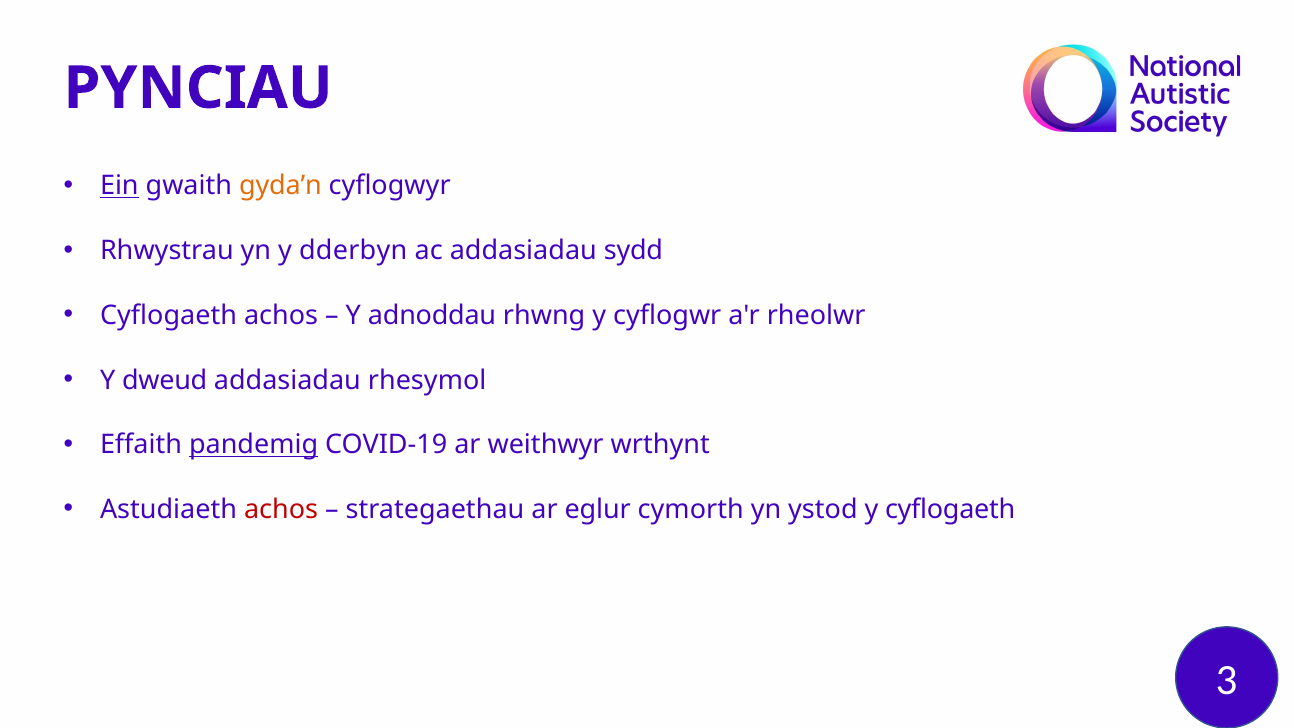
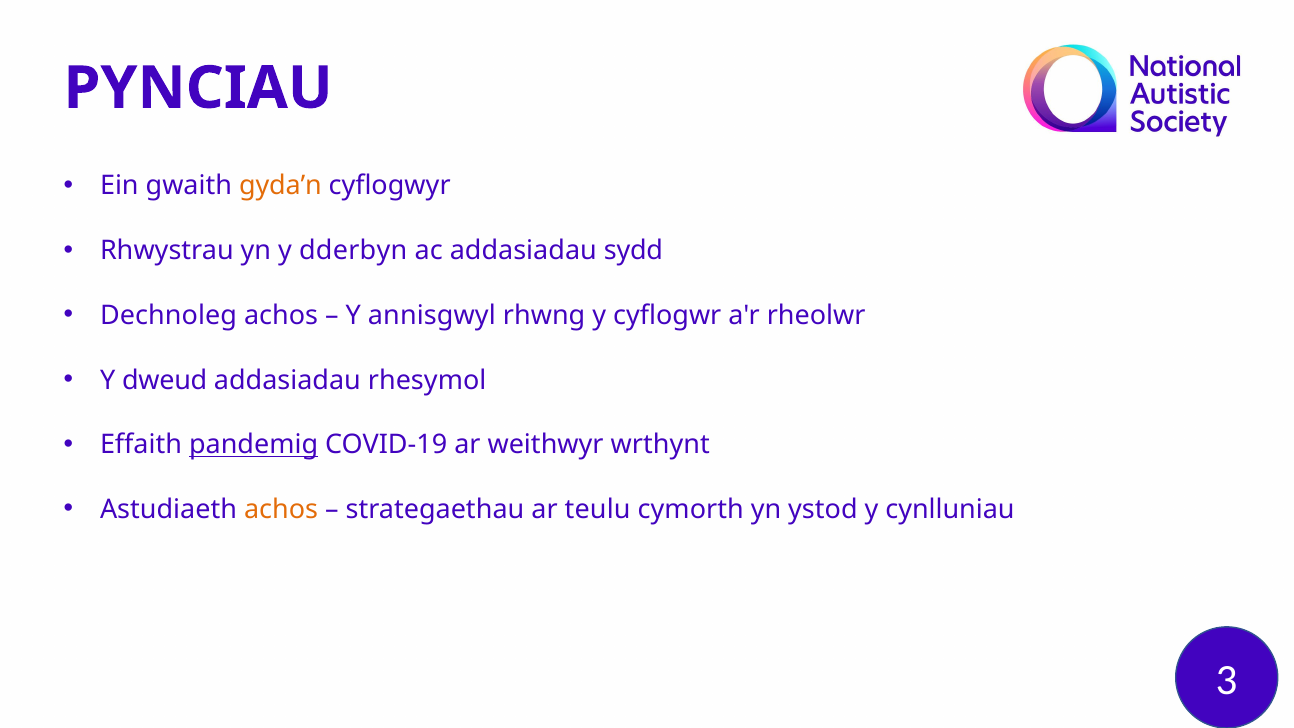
Ein underline: present -> none (119, 186)
Cyflogaeth: Cyflogaeth -> Dechnoleg (169, 315)
adnoddau: adnoddau -> annisgwyl (432, 315)
achos colour: red -> orange (281, 510)
eglur: eglur -> teulu (598, 510)
y cyflogaeth: cyflogaeth -> cynlluniau (950, 510)
